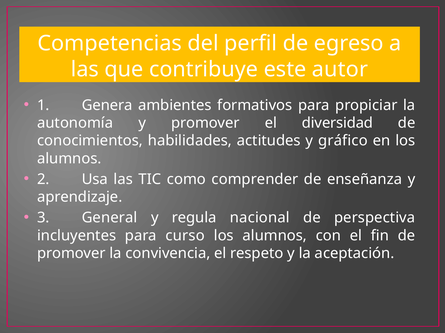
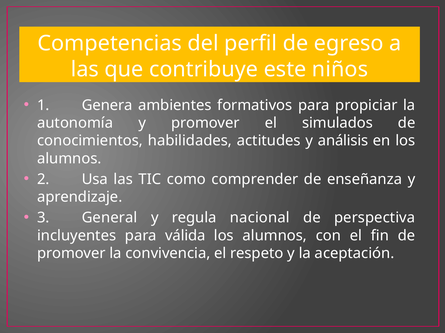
autor: autor -> niños (340, 69)
diversidad: diversidad -> simulados (338, 123)
gráfico: gráfico -> análisis (343, 141)
curso: curso -> válida (185, 236)
